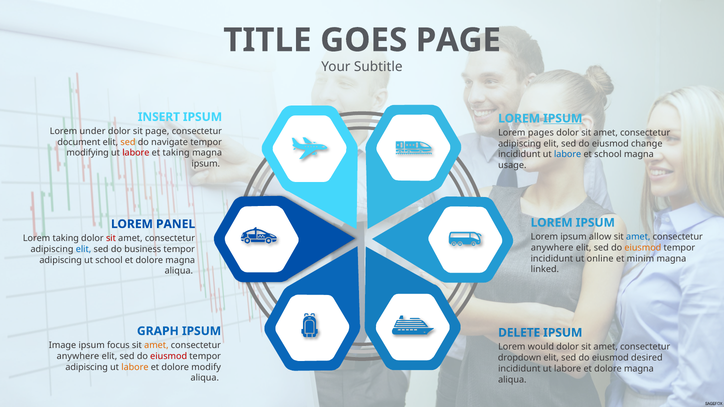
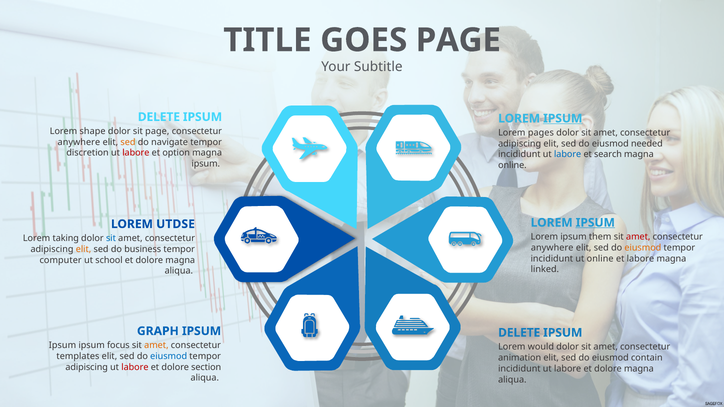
INSERT: INSERT -> DELETE (159, 117)
under: under -> shape (93, 131)
document: document -> anywhere (79, 142)
change: change -> needed (647, 144)
modifying: modifying -> discretion (88, 153)
et taking: taking -> option (176, 153)
et school: school -> search (608, 155)
usage: usage -> online (512, 165)
IPSUM underline: none -> present (595, 223)
PANEL: PANEL -> UTDSE (176, 224)
allow: allow -> them (600, 237)
amet colour: blue -> red (638, 237)
sit colour: red -> blue (111, 238)
elit colour: blue -> orange (84, 249)
et minim: minim -> labore (640, 259)
adipiscing: adipiscing -> computer (61, 260)
Image: Image -> Ipsum (62, 346)
anywhere: anywhere -> templates (78, 356)
eiusmod colour: red -> blue (169, 356)
dropdown: dropdown -> animation (520, 358)
desired: desired -> contain (647, 358)
labore colour: orange -> red (135, 367)
modify: modify -> section (206, 367)
